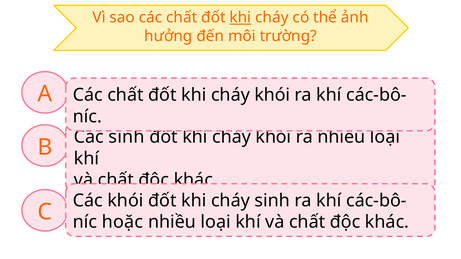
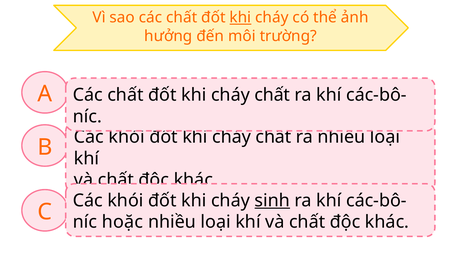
khói: khói -> chất (272, 95)
sinh: sinh -> khói (127, 137)
khói: khói -> chất (273, 137)
sinh underline: none -> present (272, 201)
